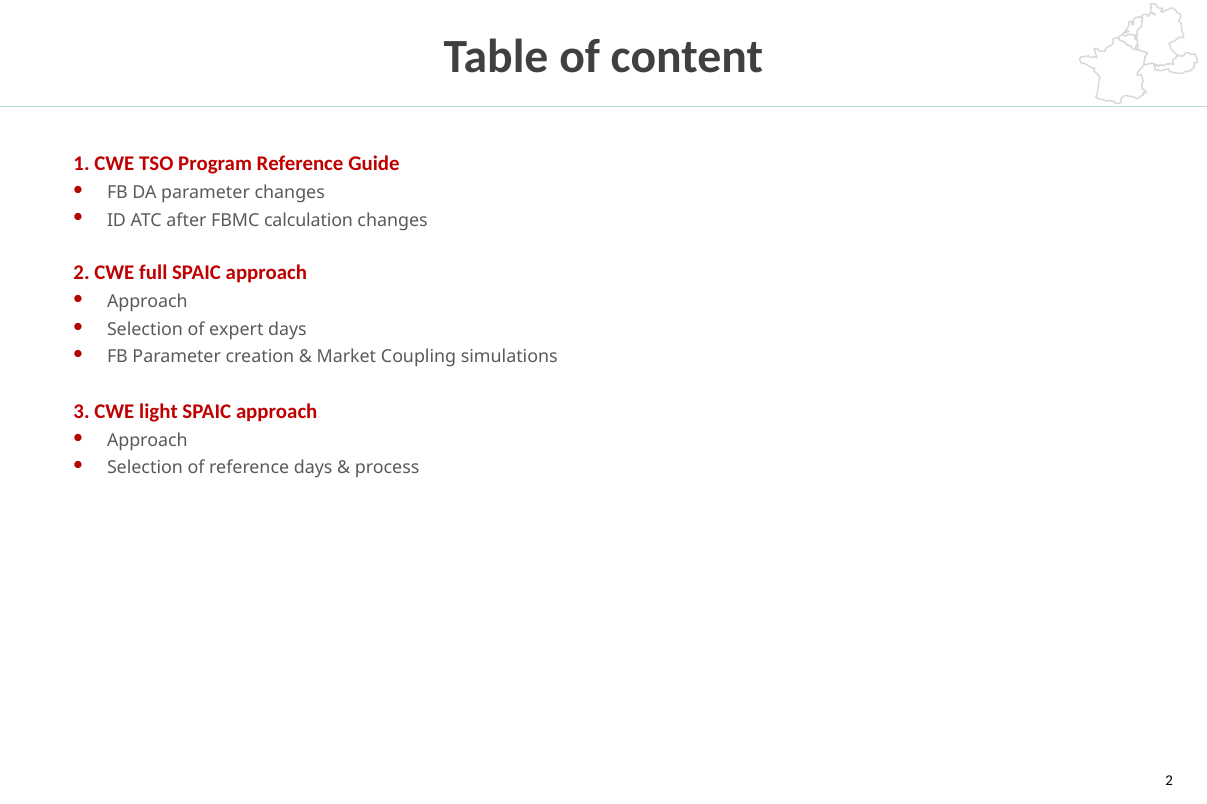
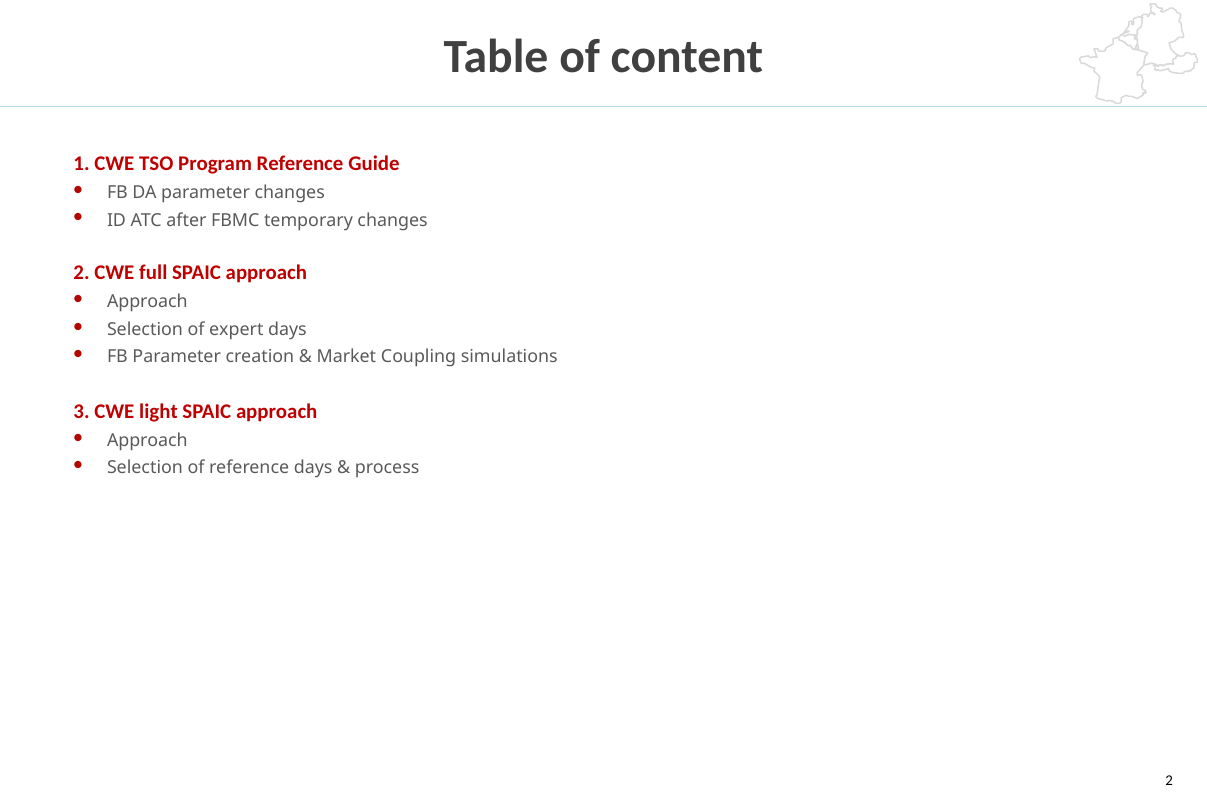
calculation: calculation -> temporary (308, 220)
